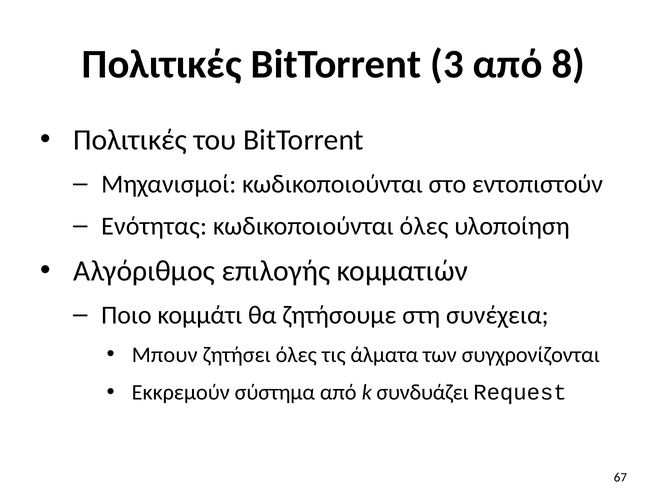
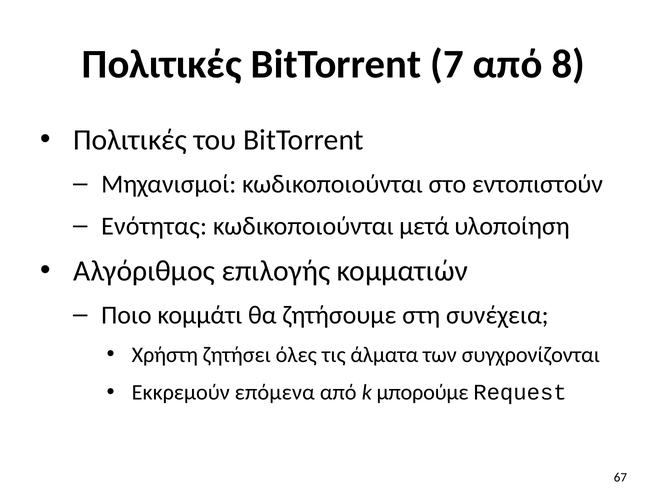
3: 3 -> 7 (447, 65)
κωδικοποιούνται όλες: όλες -> μετά (424, 226)
Μπουν: Μπουν -> Χρήστη (165, 355)
σύστημα: σύστημα -> επόμενα (275, 393)
συνδυάζει: συνδυάζει -> μπορούμε (423, 393)
